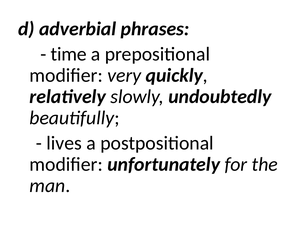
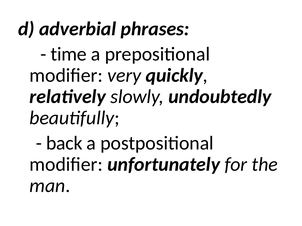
lives: lives -> back (64, 143)
